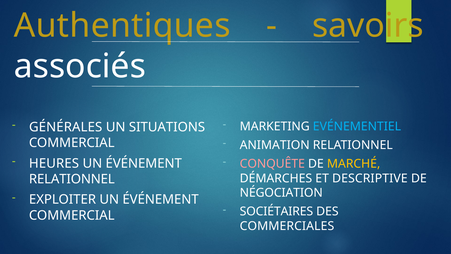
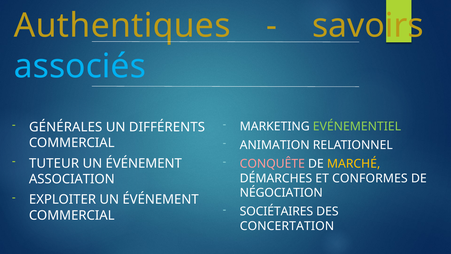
associés colour: white -> light blue (80, 66)
EVÉNEMENTIEL colour: light blue -> light green (357, 126)
SITUATIONS: SITUATIONS -> DIFFÉRENTS (167, 127)
HEURES: HEURES -> TUTEUR (54, 163)
DESCRIPTIVE: DESCRIPTIVE -> CONFORMES (370, 178)
RELATIONNEL: RELATIONNEL -> ASSOCIATION (72, 179)
COMMERCIALES: COMMERCIALES -> CONCERTATION (287, 226)
